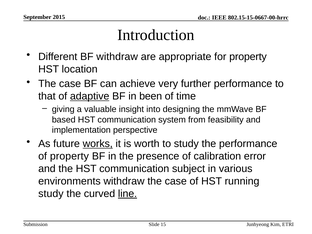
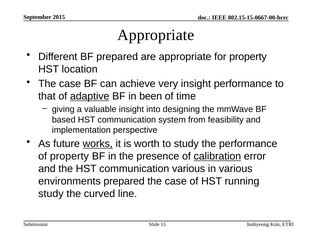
Introduction: Introduction -> Appropriate (156, 35)
BF withdraw: withdraw -> prepared (117, 57)
very further: further -> insight (196, 84)
calibration underline: none -> present (217, 156)
communication subject: subject -> various (189, 169)
environments withdraw: withdraw -> prepared (124, 181)
line underline: present -> none (128, 194)
